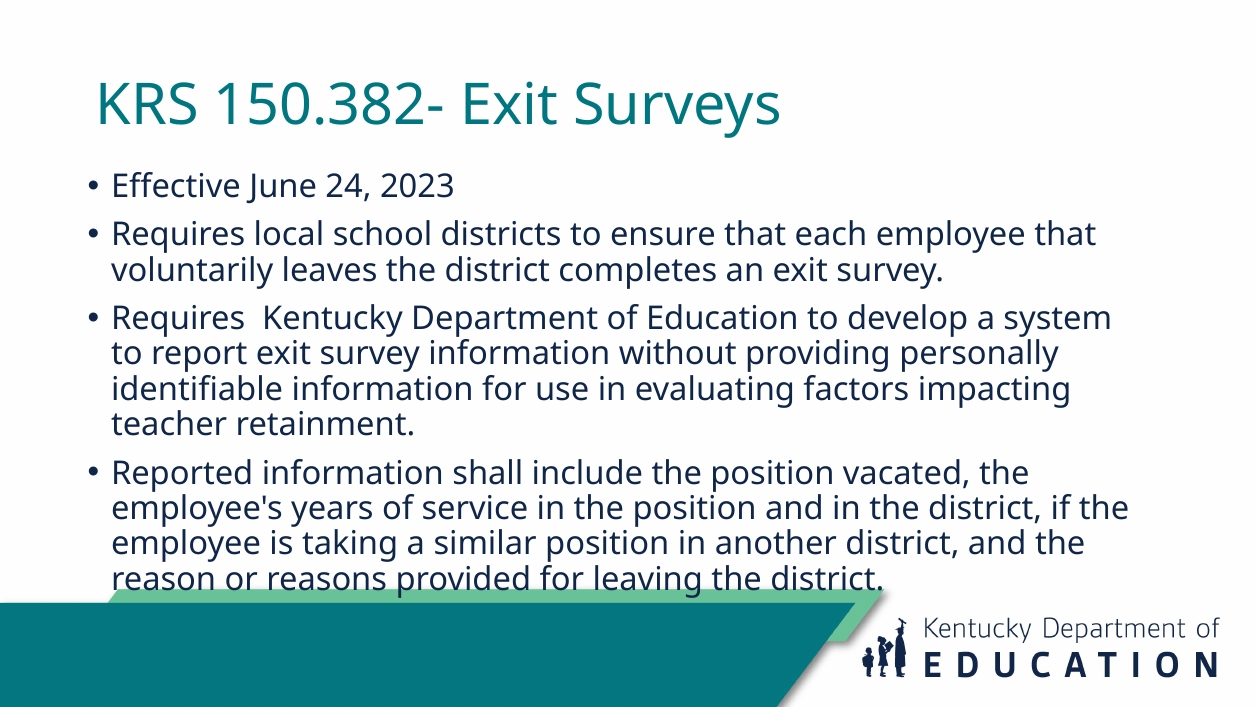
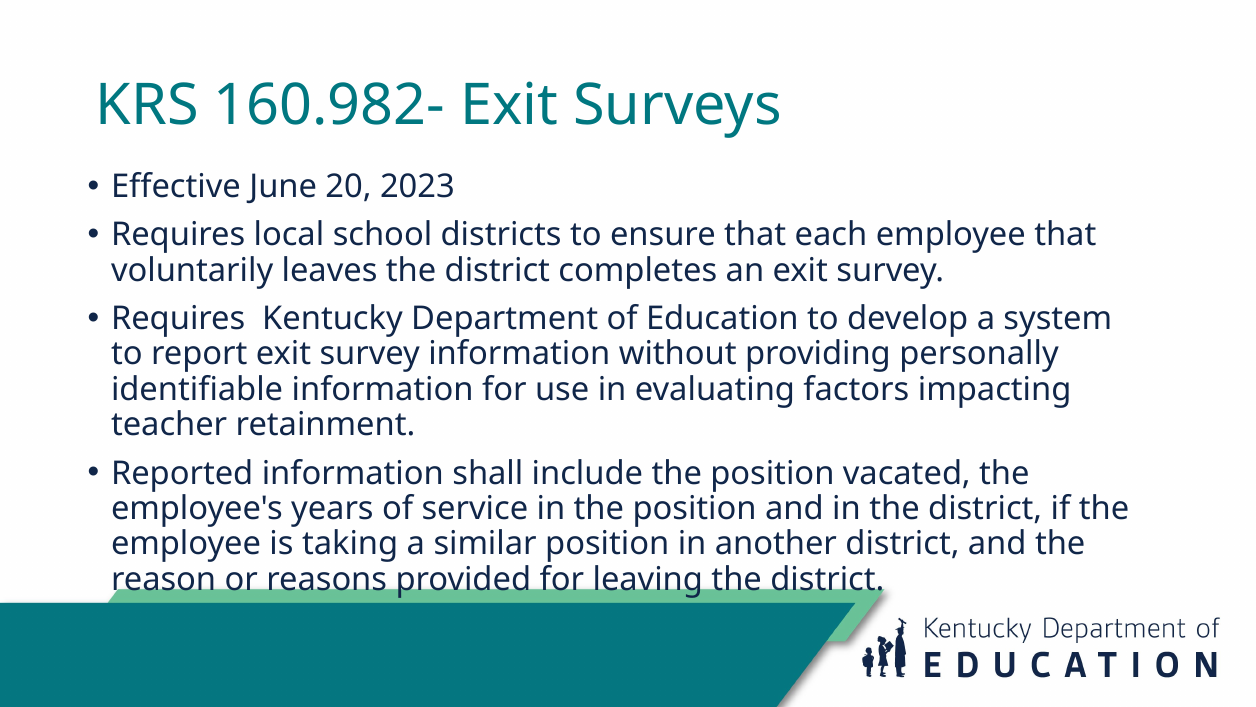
150.382-: 150.382- -> 160.982- (329, 106)
24: 24 -> 20 (349, 186)
